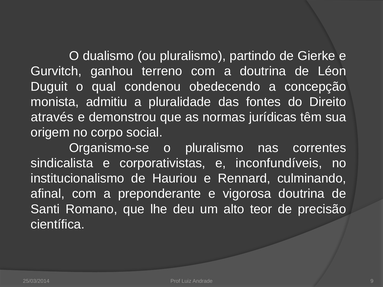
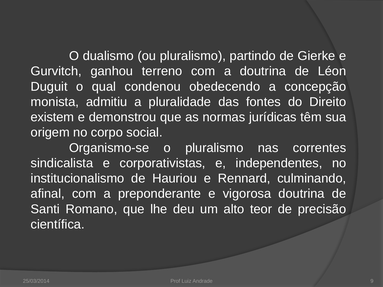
através: através -> existem (52, 117)
inconfundíveis: inconfundíveis -> independentes (279, 163)
